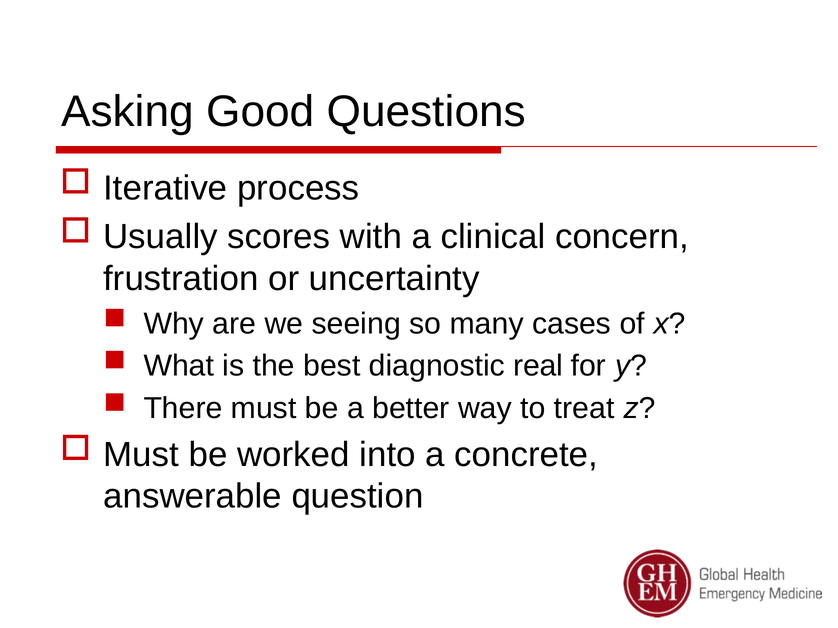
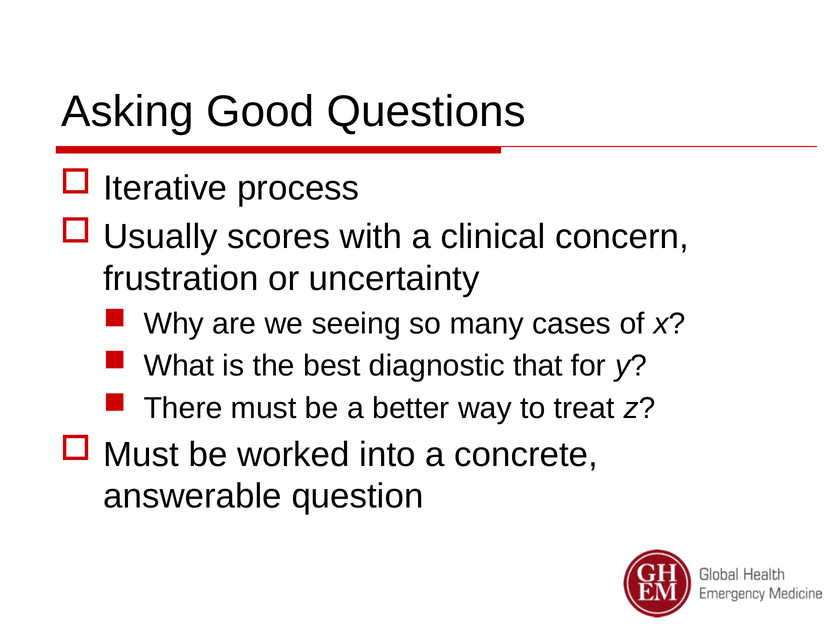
real: real -> that (538, 366)
